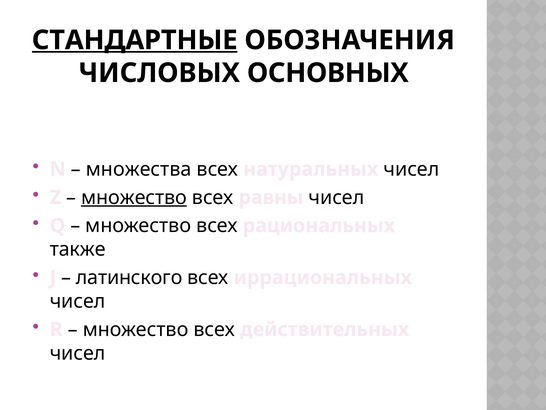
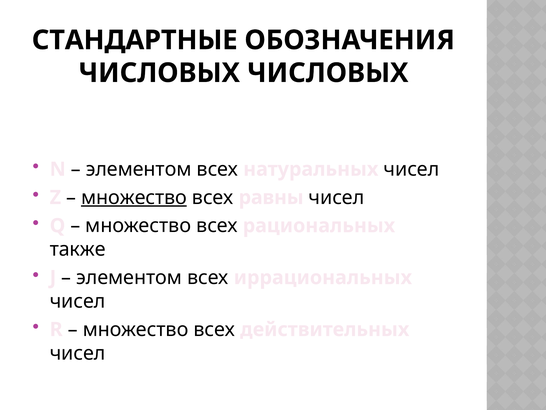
СТАНДАРТНЫЕ underline: present -> none (135, 40)
ЧИСЛОВЫХ ОСНОВНЫХ: ОСНОВНЫХ -> ЧИСЛОВЫХ (328, 73)
множества: множества -> элементом (139, 169)
латинского: латинского -> элементом (129, 277)
